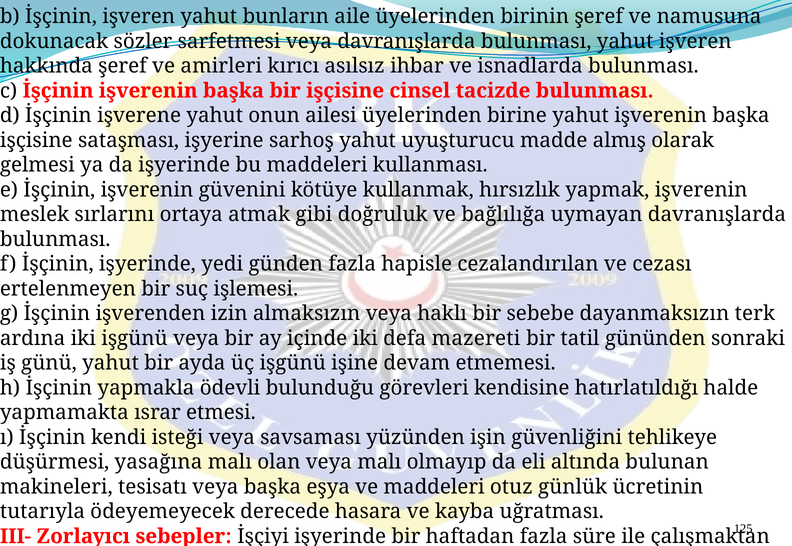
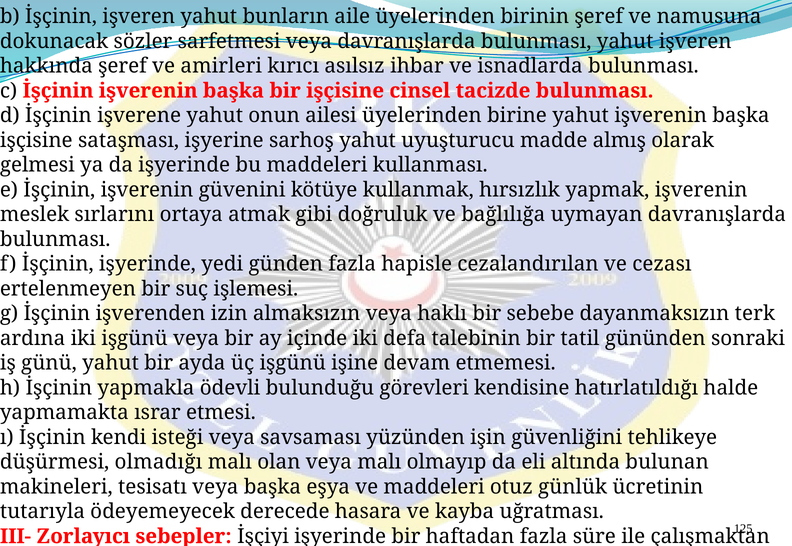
mazereti: mazereti -> talebinin (476, 338)
yasağına: yasağına -> olmadığı (158, 462)
